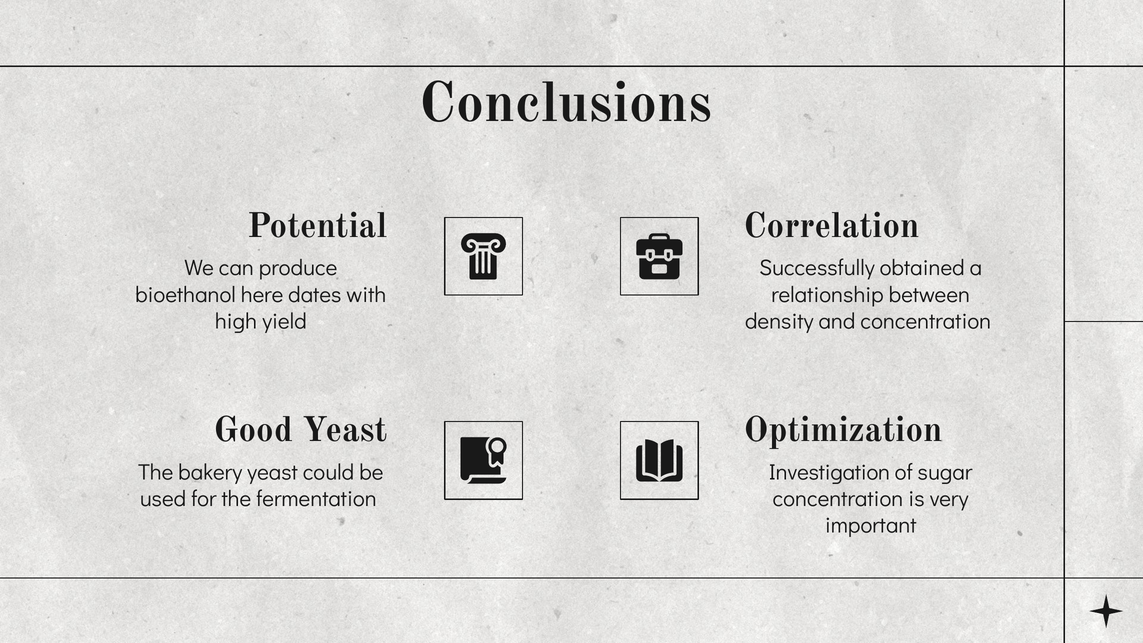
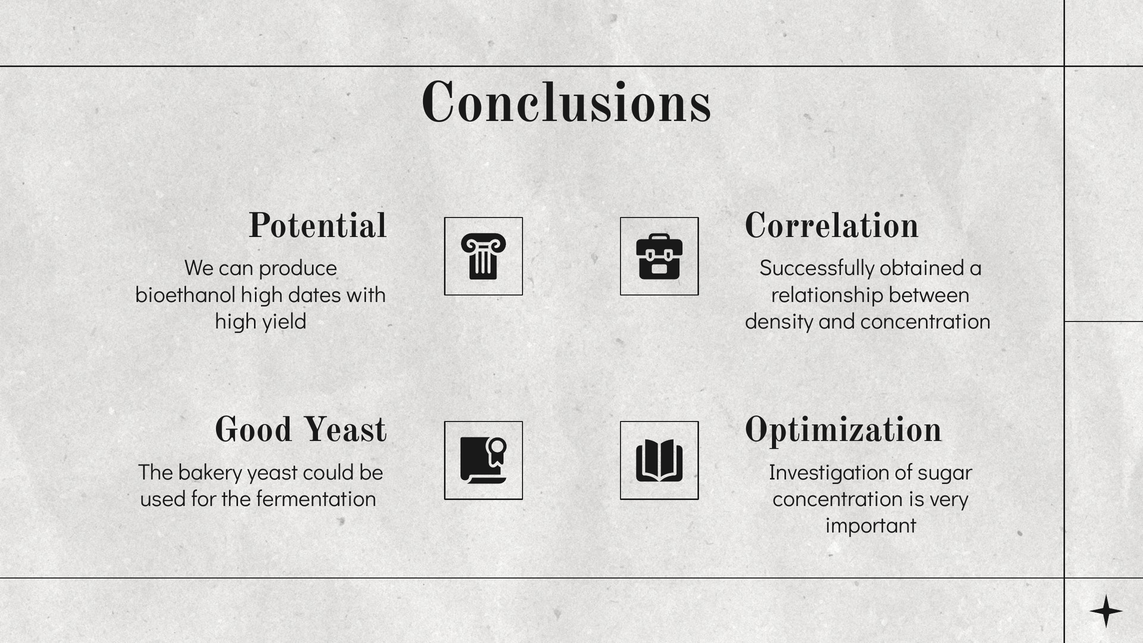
bioethanol here: here -> high (262, 295)
